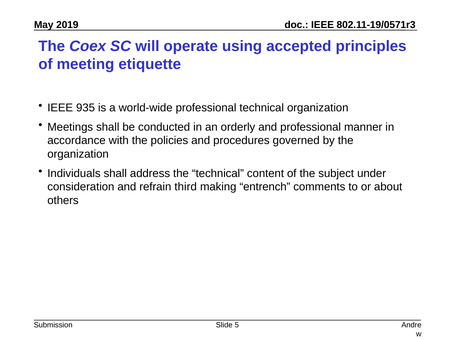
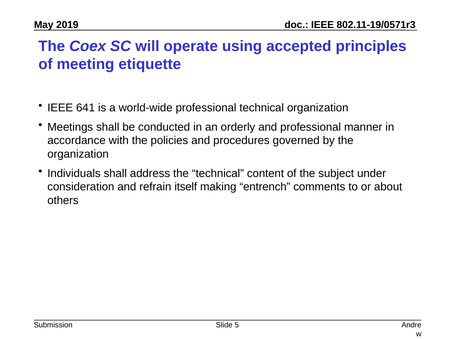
935: 935 -> 641 (86, 108)
third: third -> itself (186, 186)
